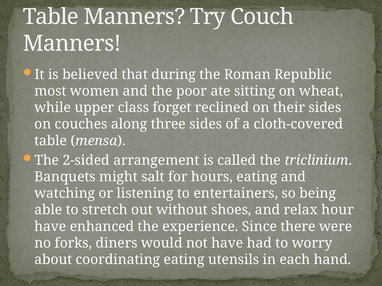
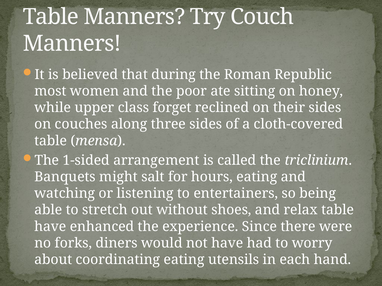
wheat: wheat -> honey (321, 91)
2-sided: 2-sided -> 1-sided (86, 161)
relax hour: hour -> table (338, 210)
